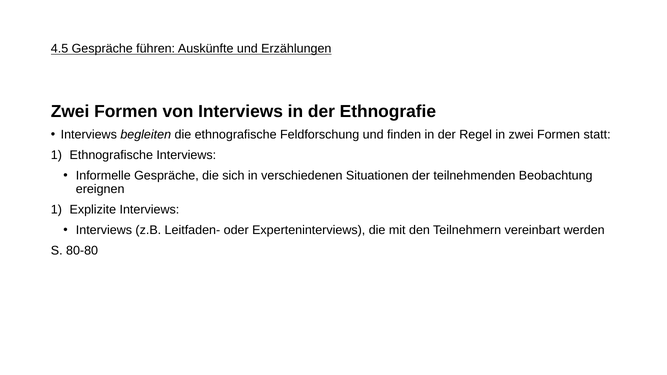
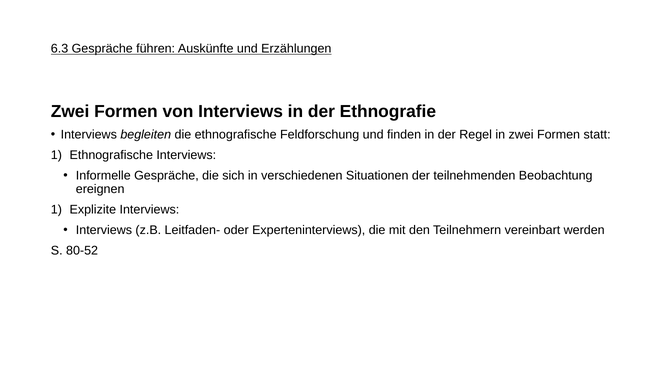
4.5: 4.5 -> 6.3 (60, 49)
80-80: 80-80 -> 80-52 (82, 251)
